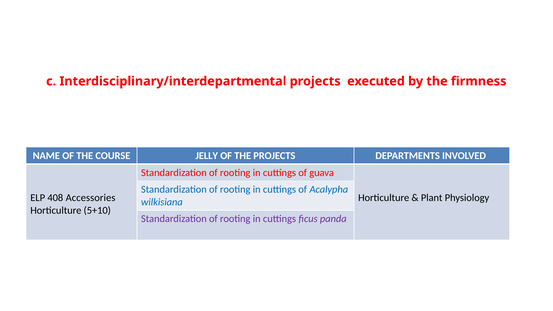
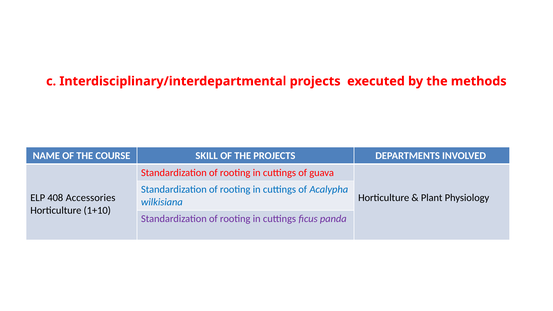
firmness: firmness -> methods (479, 81)
JELLY: JELLY -> SKILL (207, 156)
5+10: 5+10 -> 1+10 (97, 211)
